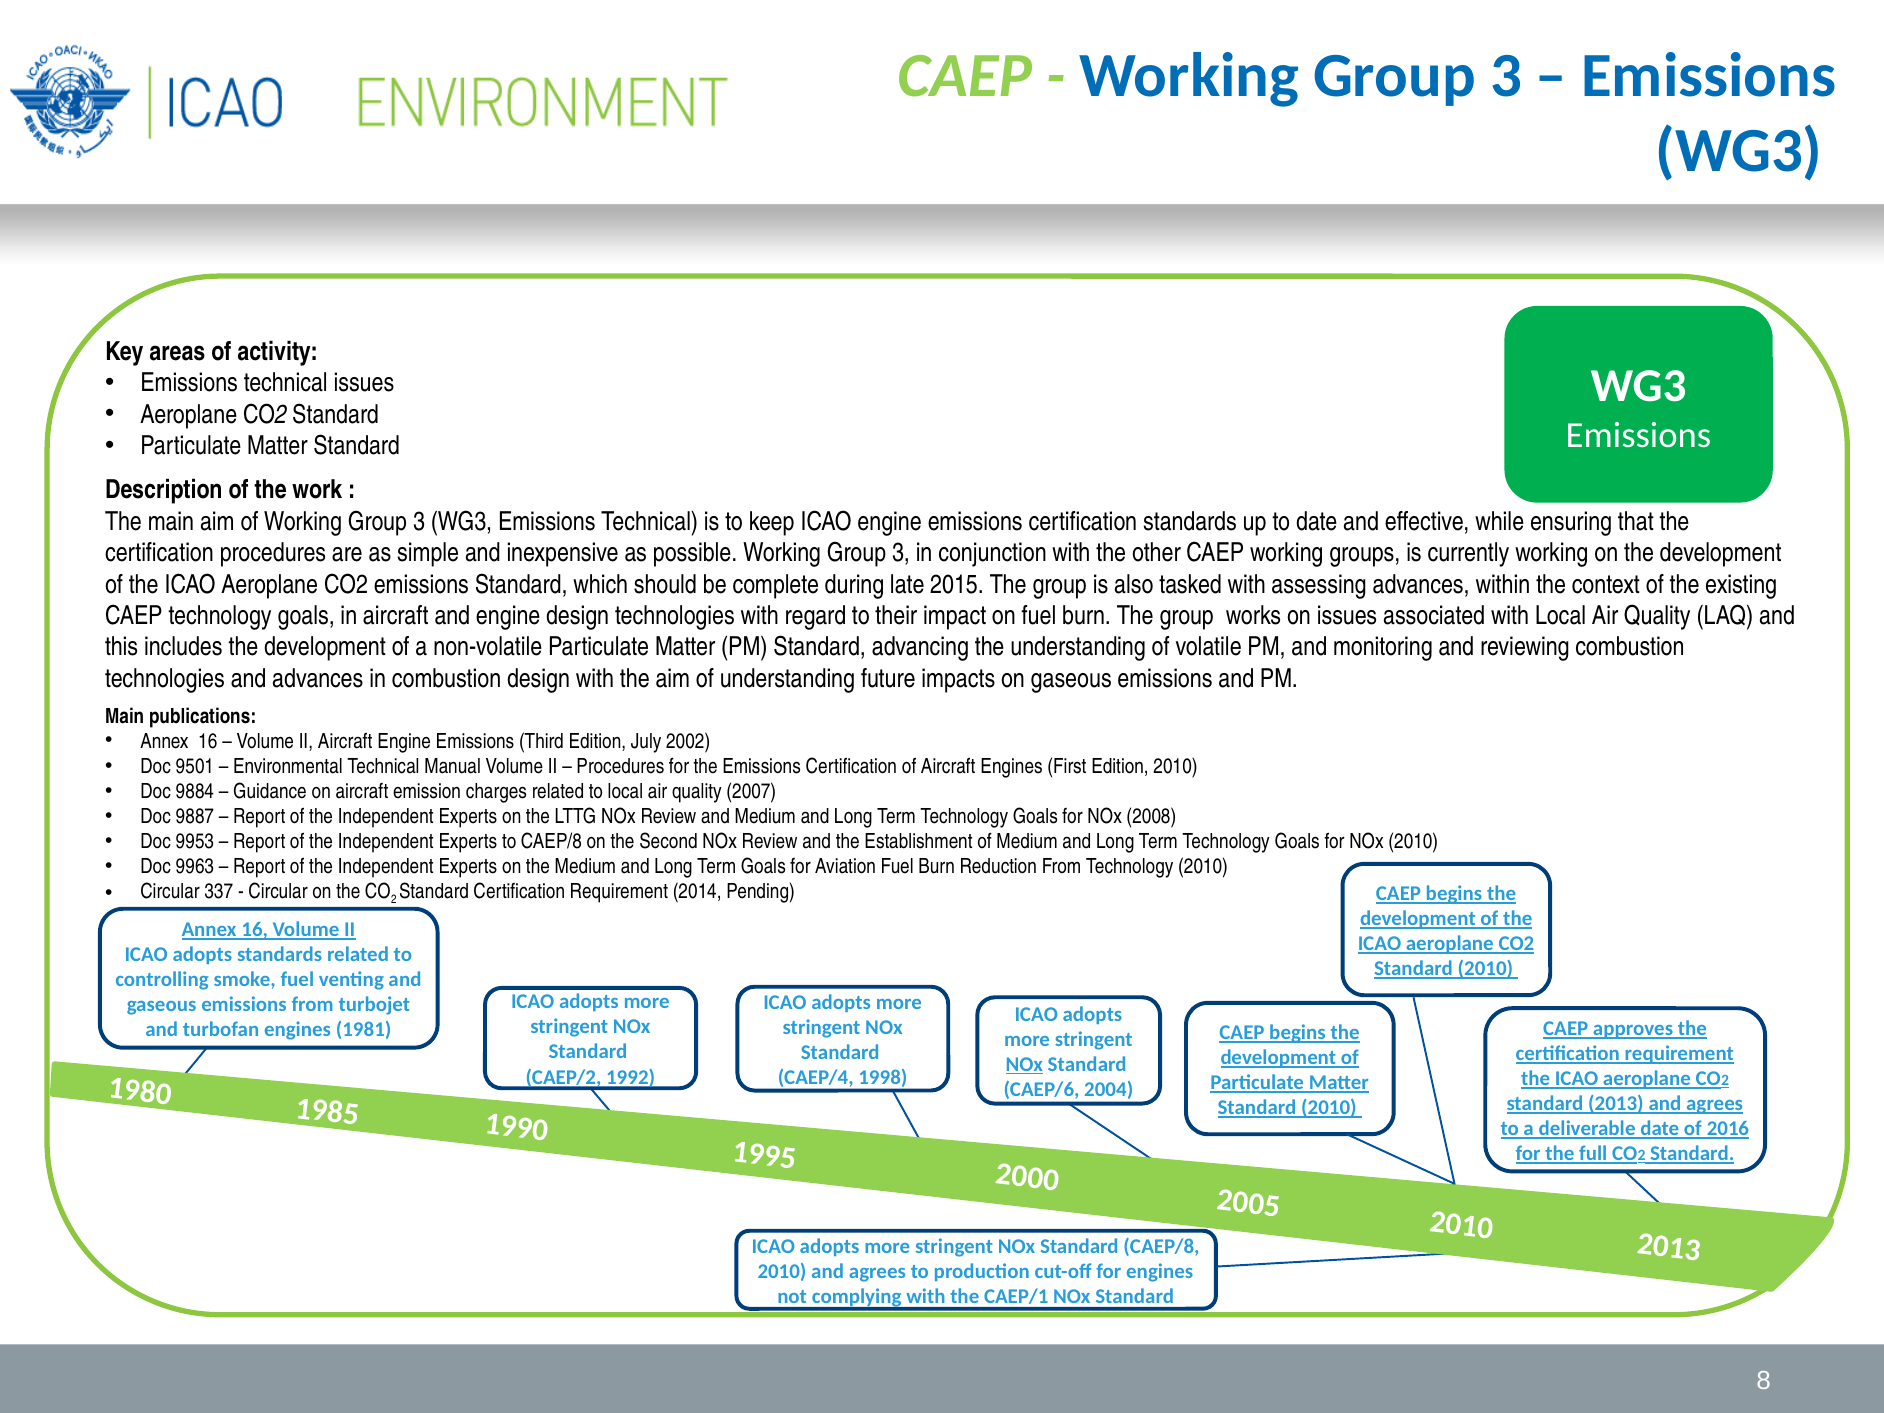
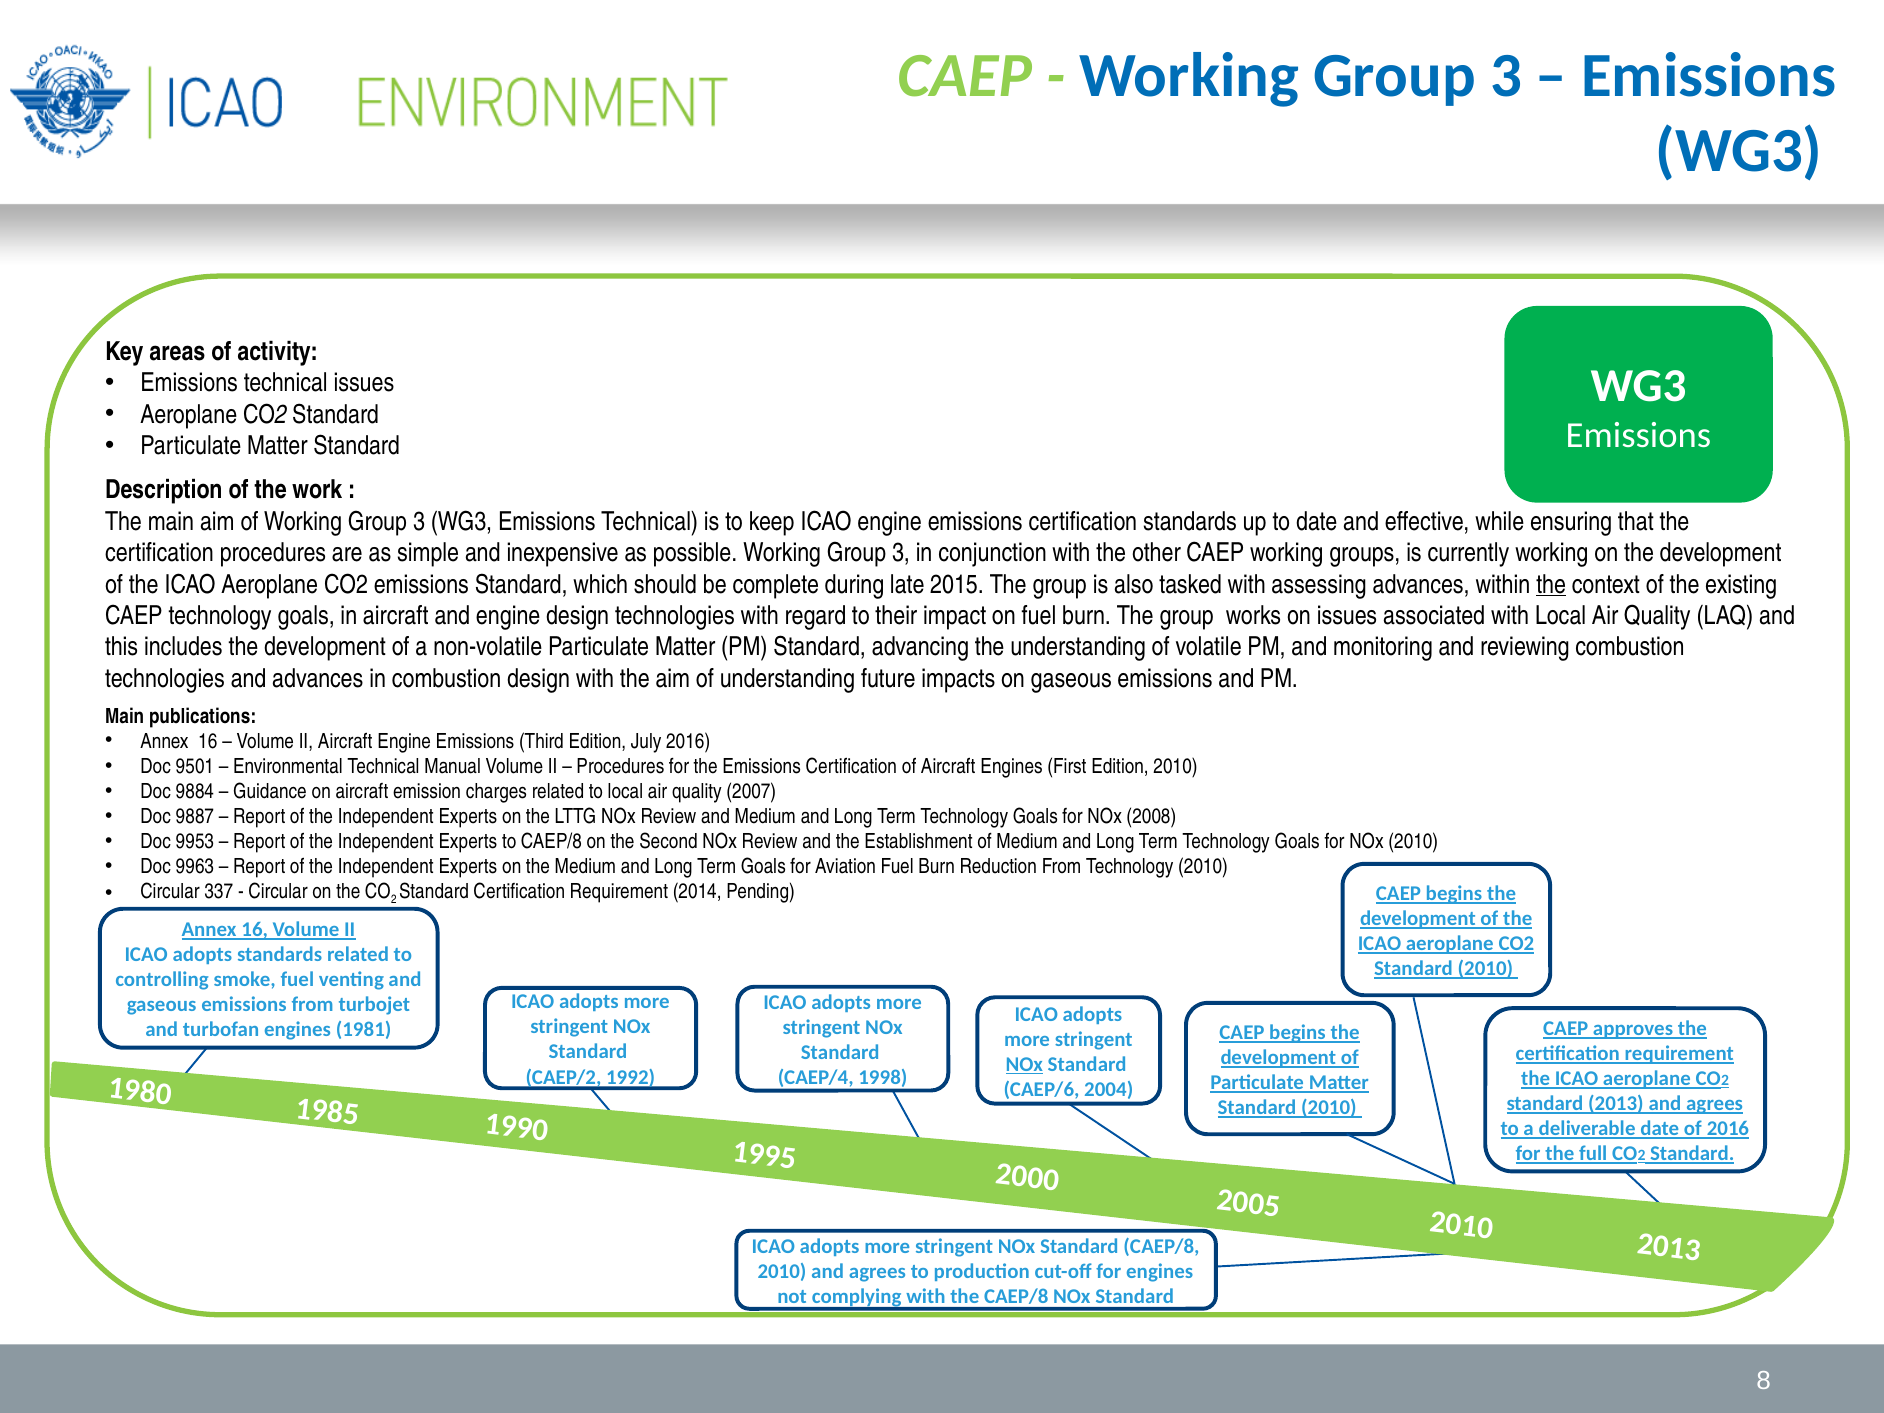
the underline: none -> present (1551, 584)
July 2002: 2002 -> 2016 (688, 741)
the CAEP/1: CAEP/1 -> CAEP/8 (1016, 1296)
